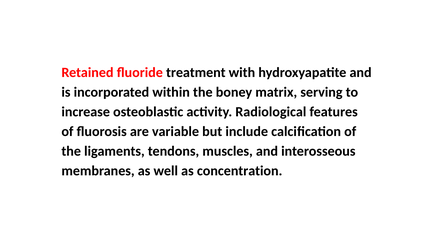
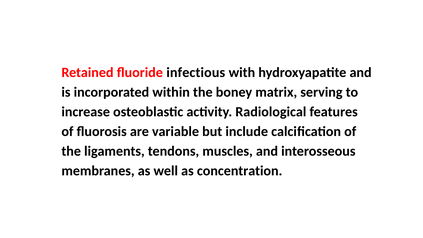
treatment: treatment -> infectious (196, 73)
